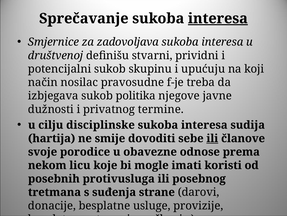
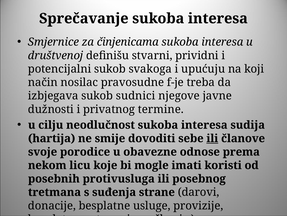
interesa underline: present -> none (218, 18)
zadovoljava: zadovoljava -> činjenicama (128, 42)
skupinu: skupinu -> svakoga (150, 69)
politika: politika -> sudnici (136, 96)
disciplinske: disciplinske -> neodlučnost (101, 125)
